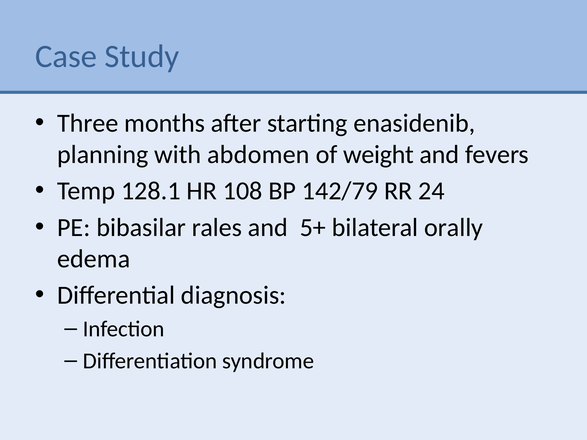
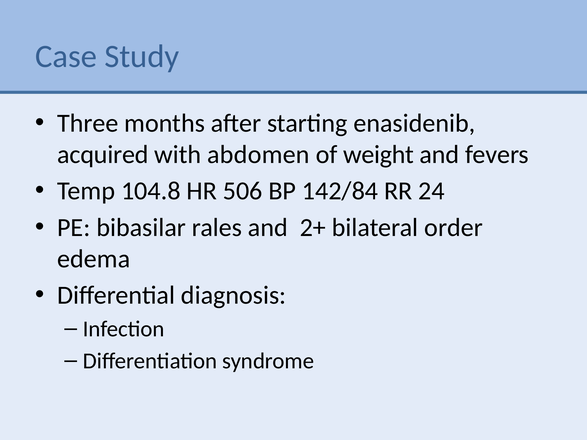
planning: planning -> acquired (103, 155)
128.1: 128.1 -> 104.8 (151, 191)
108: 108 -> 506 (243, 191)
142/79: 142/79 -> 142/84 (340, 191)
5+: 5+ -> 2+ (313, 228)
orally: orally -> order (454, 228)
